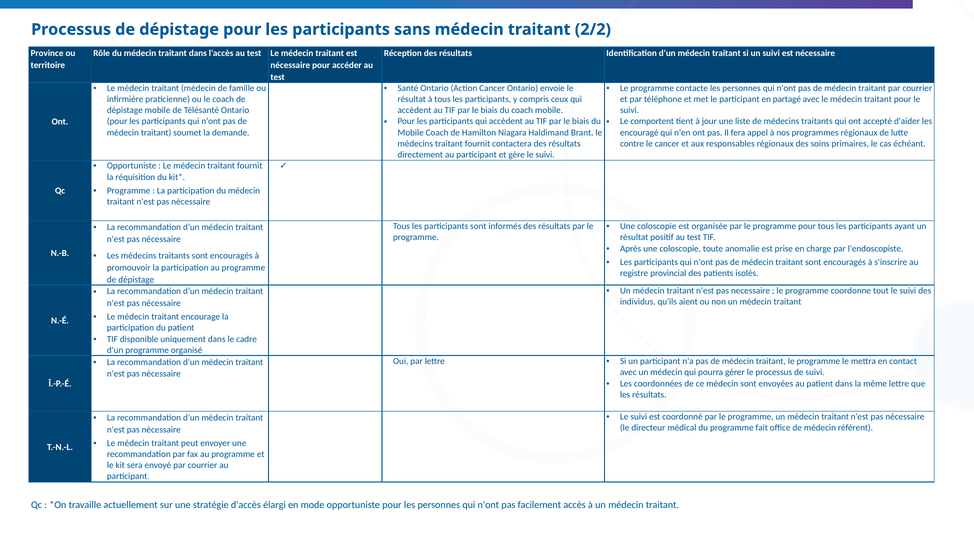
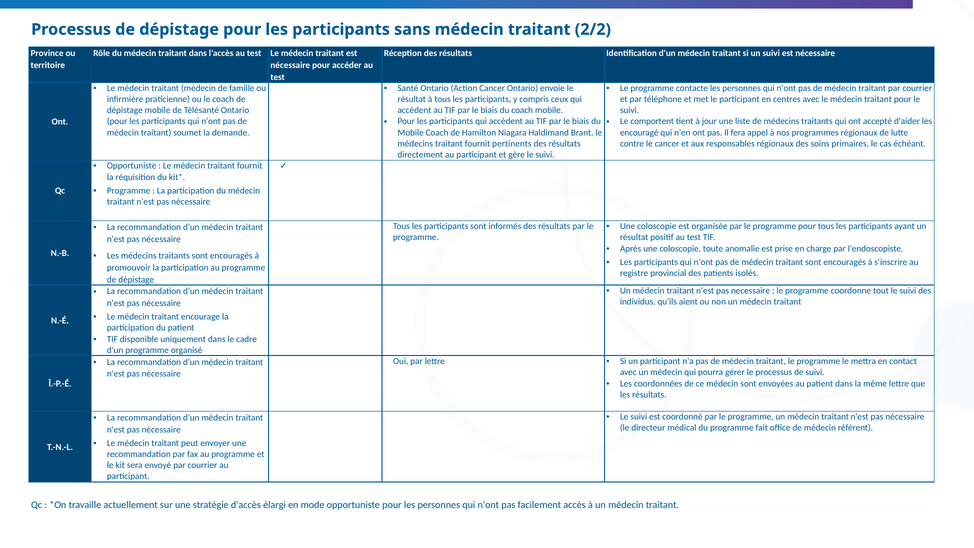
partagé: partagé -> centres (787, 99)
contactera: contactera -> pertinents (512, 144)
